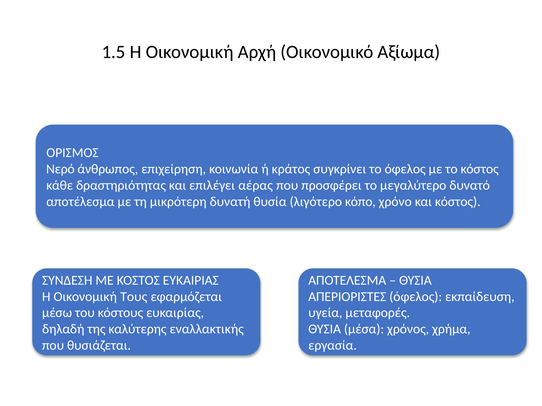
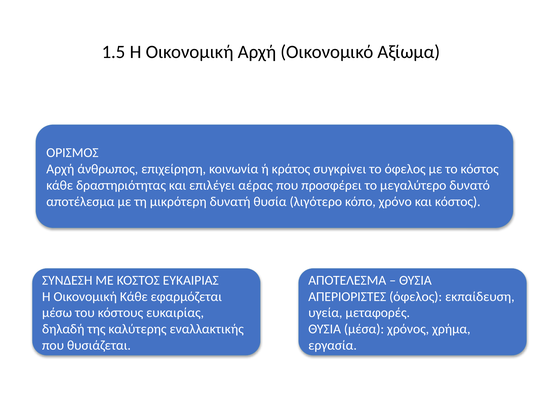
Νερό: Νερό -> Αρχή (60, 169)
Οικονομική Τους: Τους -> Κάθε (134, 297)
